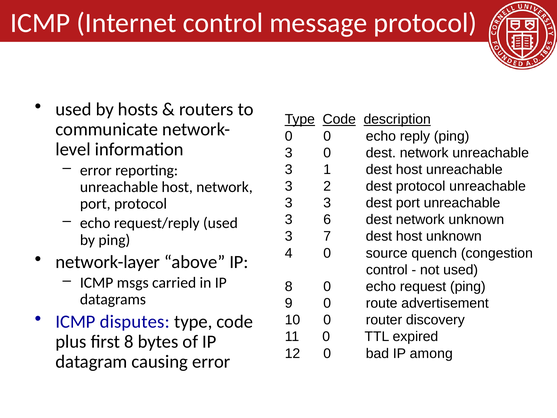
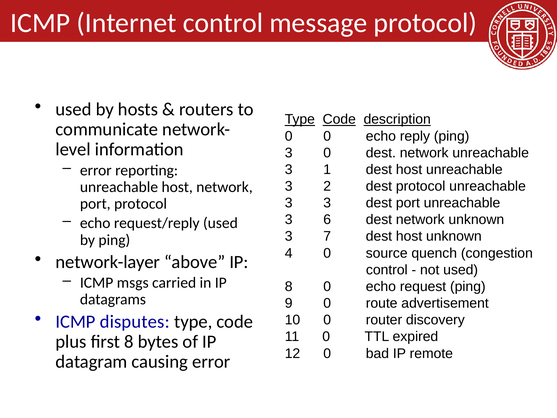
among: among -> remote (431, 353)
